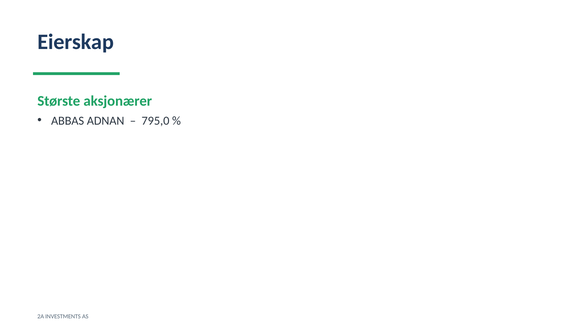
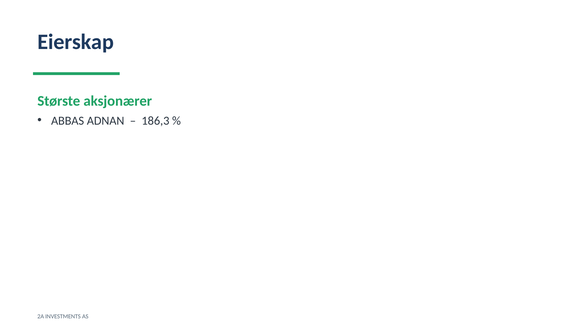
795,0: 795,0 -> 186,3 (155, 121)
